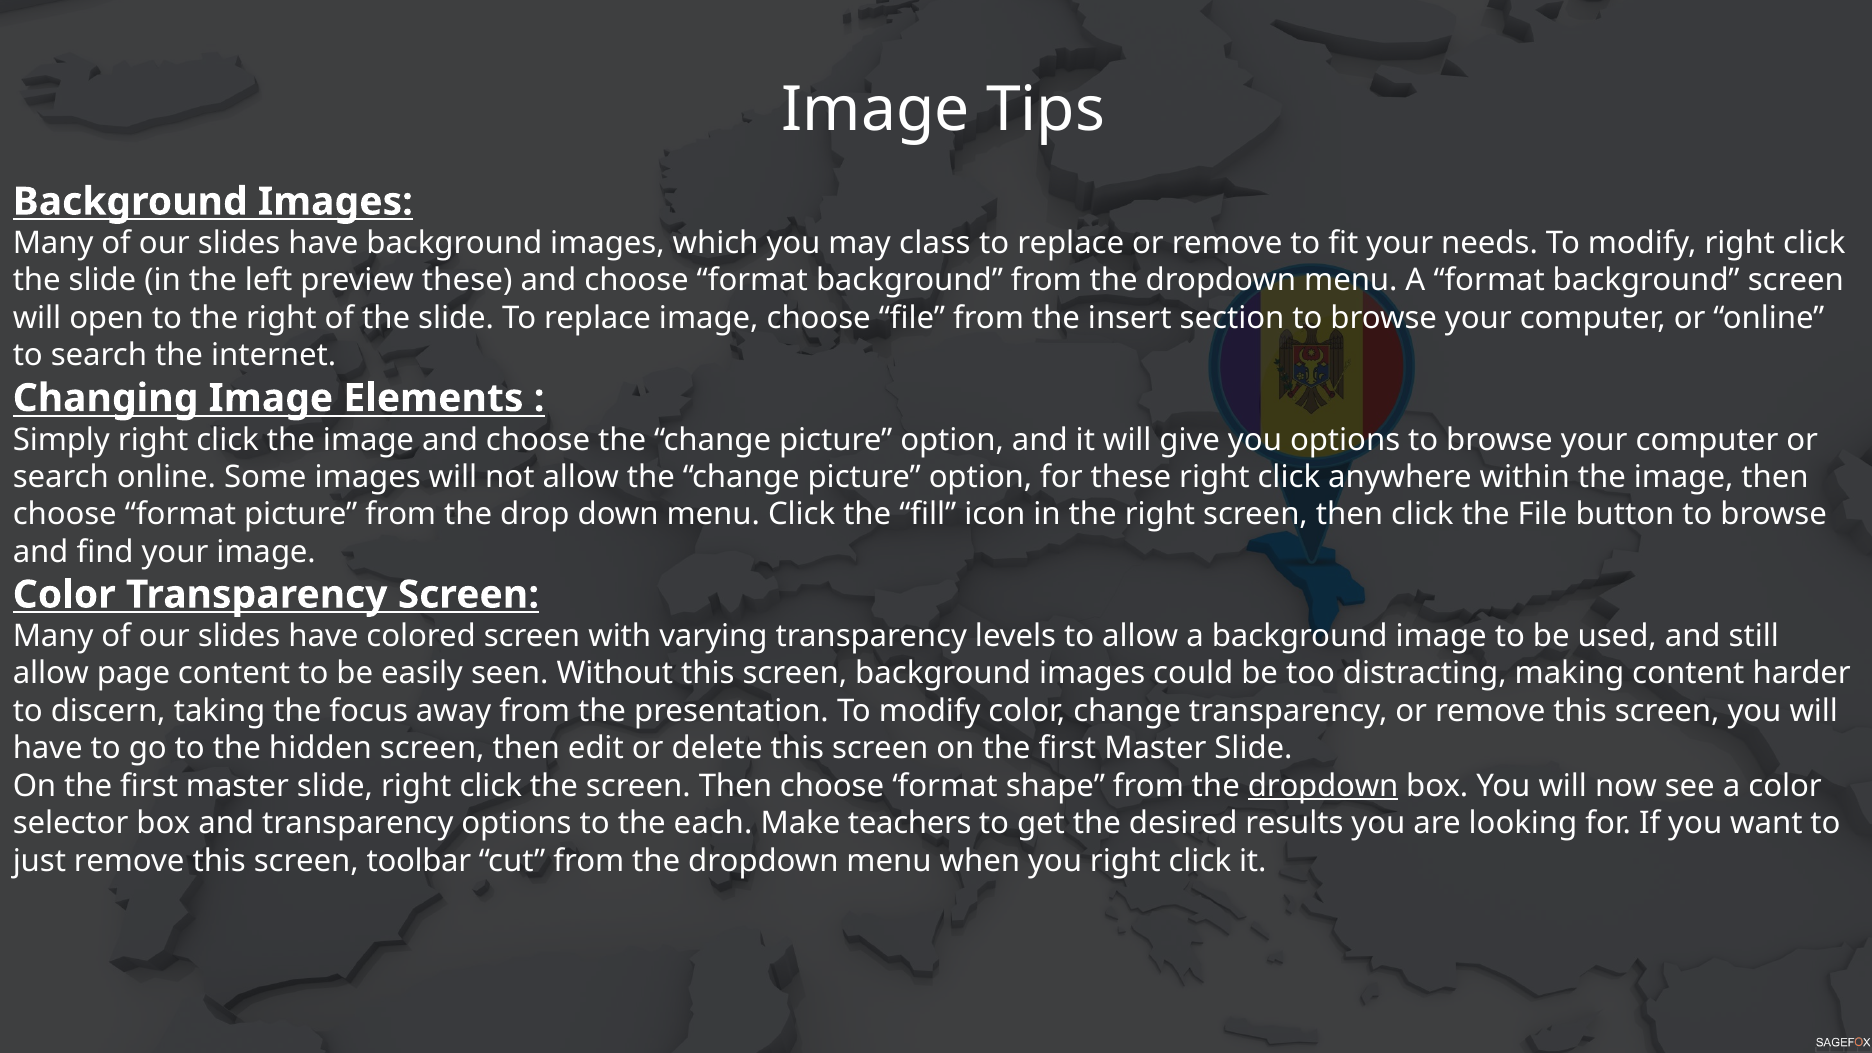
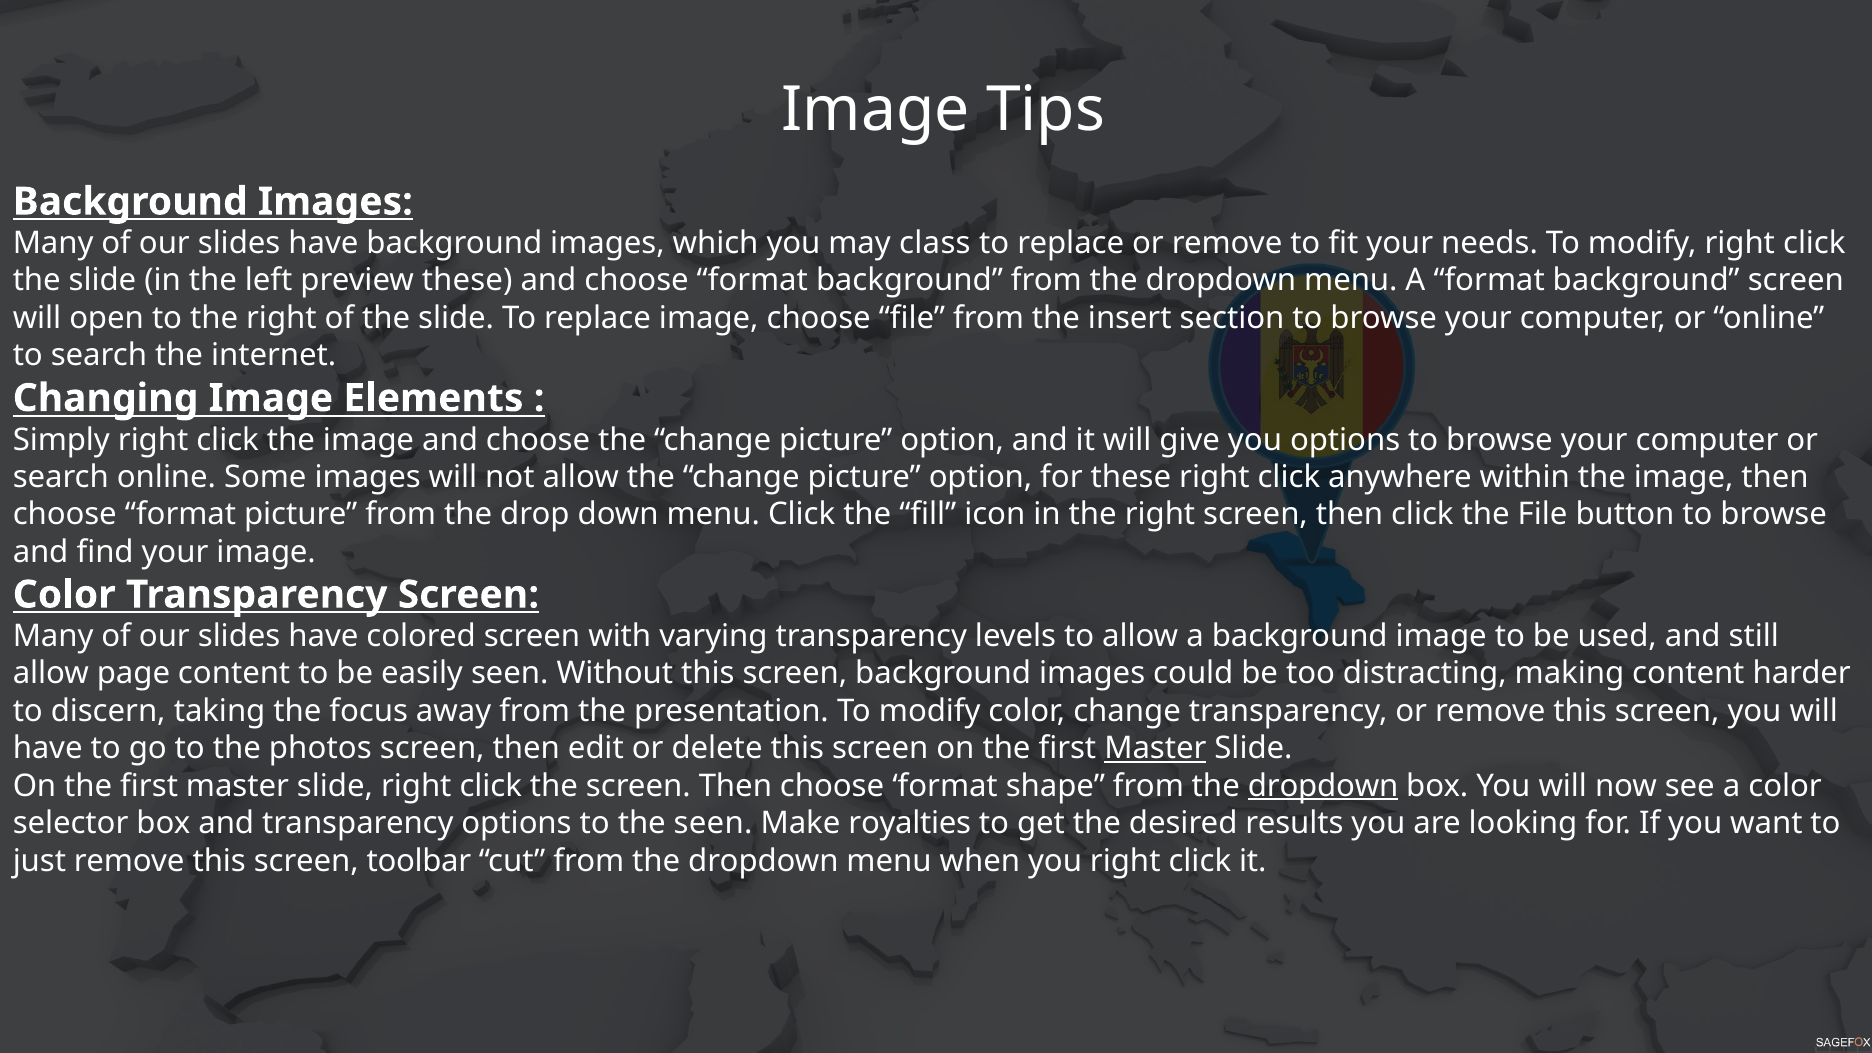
hidden: hidden -> photos (320, 749)
Master underline: none -> present (1155, 749)
the each: each -> seen (713, 823)
teachers: teachers -> royalties (910, 823)
